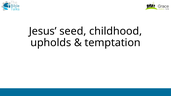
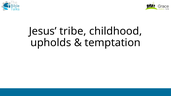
seed: seed -> tribe (73, 31)
